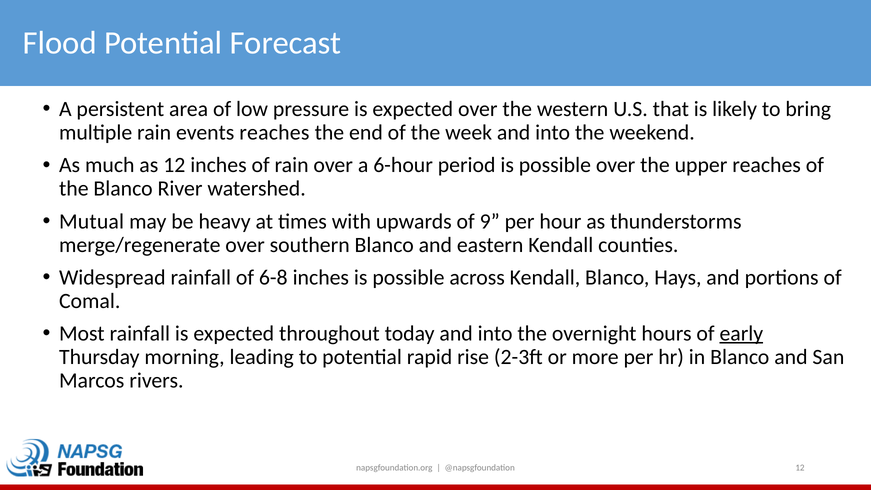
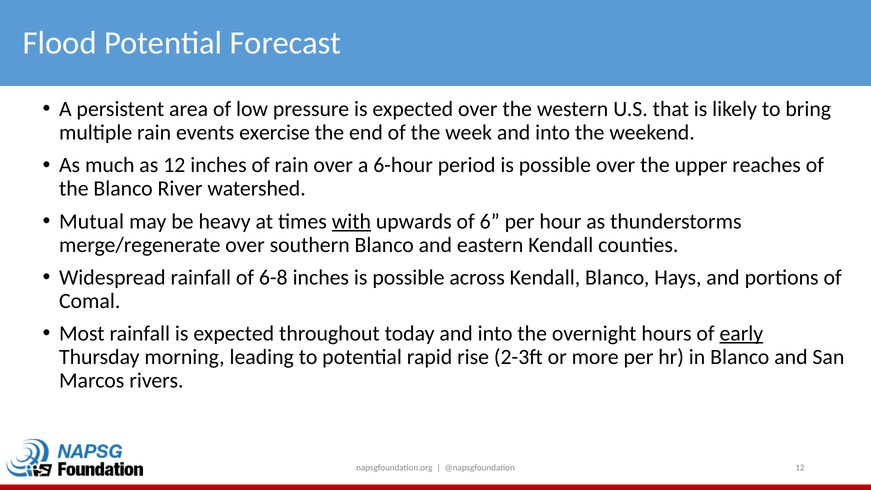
events reaches: reaches -> exercise (275, 133)
with underline: none -> present (351, 221)
9: 9 -> 6 (490, 221)
